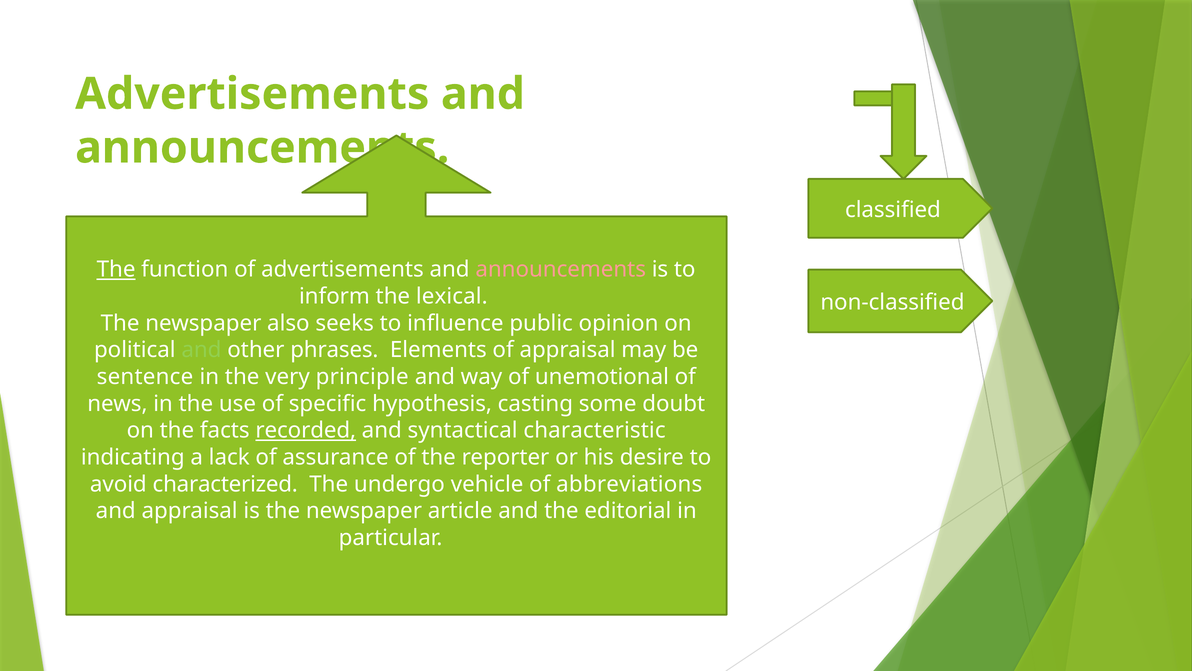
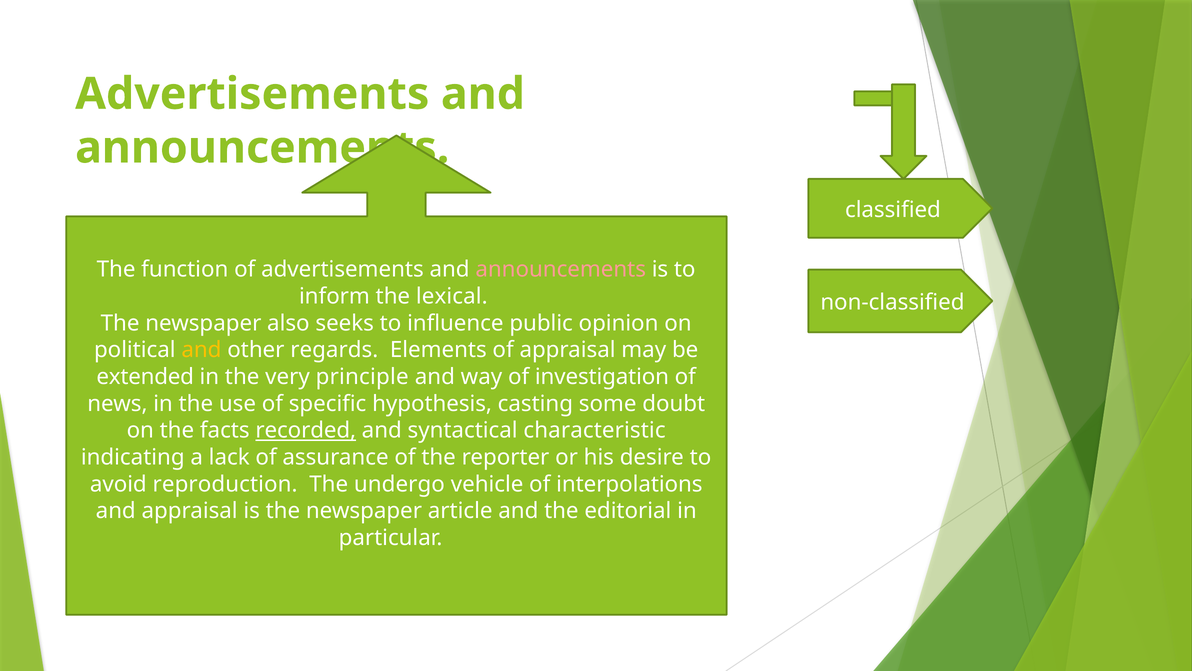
The underline: present -> none (116, 269)
and colour: light green -> yellow (201, 350)
phrases: phrases -> regards (334, 350)
sentence: sentence -> extended (145, 377)
unemotional: unemotional -> investigation (602, 377)
characterized: characterized -> reproduction (225, 484)
abbreviations: abbreviations -> interpolations (629, 484)
